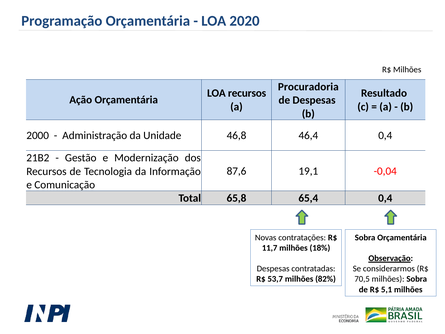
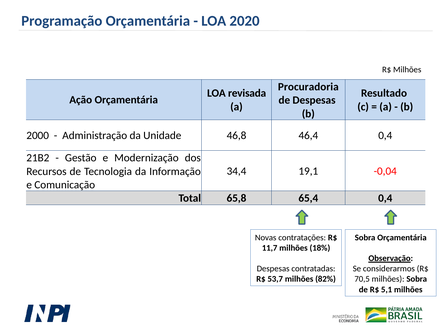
LOA recursos: recursos -> revisada (247, 93)
87,6: 87,6 -> 34,4 (236, 171)
